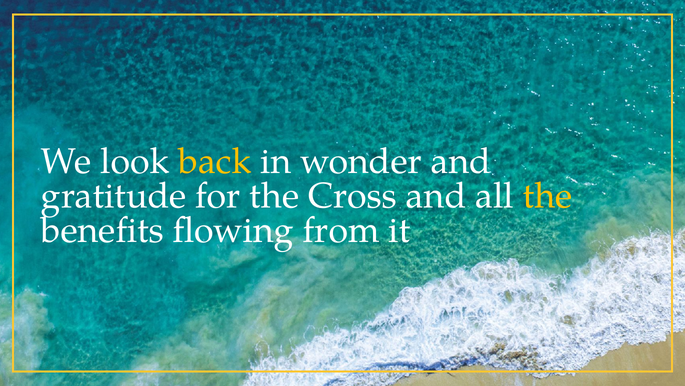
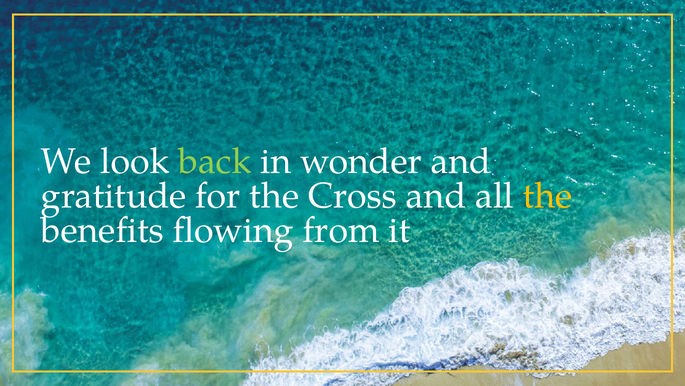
back colour: yellow -> light green (215, 161)
